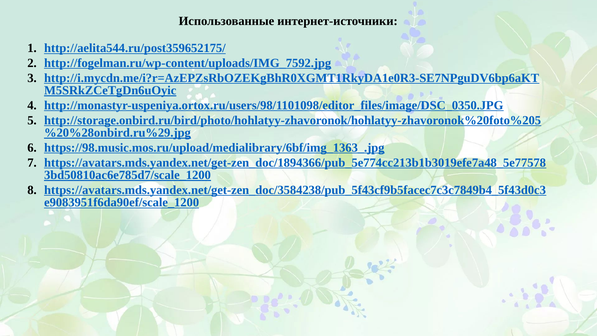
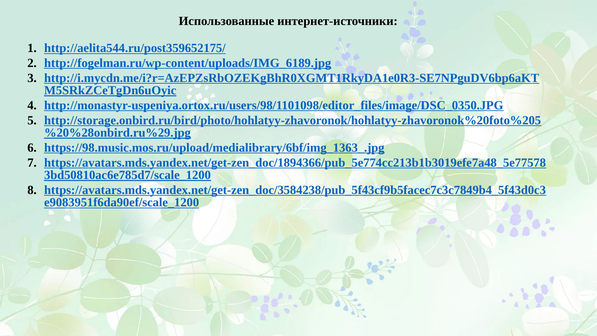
http://fogelman.ru/wp-content/uploads/IMG_7592.jpg: http://fogelman.ru/wp-content/uploads/IMG_7592.jpg -> http://fogelman.ru/wp-content/uploads/IMG_6189.jpg (188, 63)
